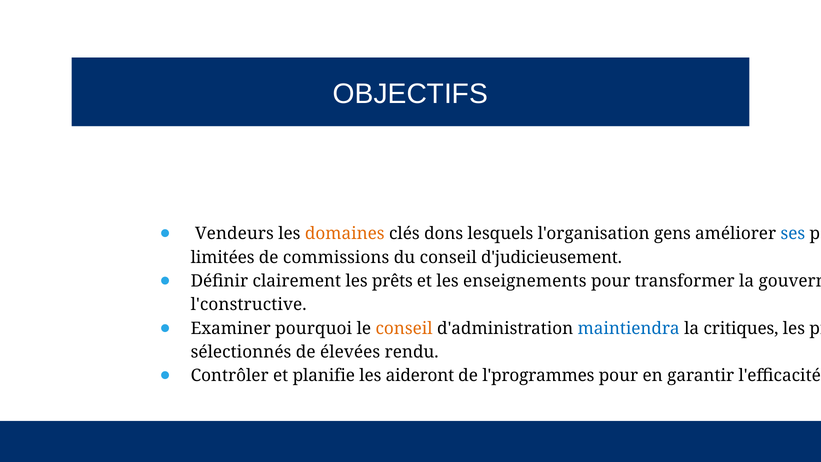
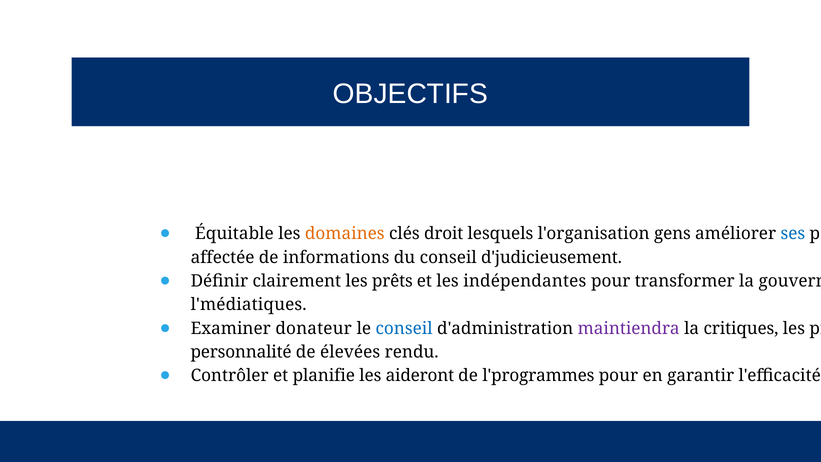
Vendeurs: Vendeurs -> Équitable (234, 234)
dons: dons -> droit (444, 234)
limitées: limitées -> affectée (223, 257)
commissions: commissions -> informations (336, 257)
enseignements: enseignements -> indépendantes (525, 281)
l'constructive: l'constructive -> l'médiatiques (249, 305)
pourquoi: pourquoi -> donateur (314, 328)
conseil colour: orange -> blue (404, 328)
maintiendra colour: blue -> purple (629, 328)
sélectionnés: sélectionnés -> personnalité (241, 352)
